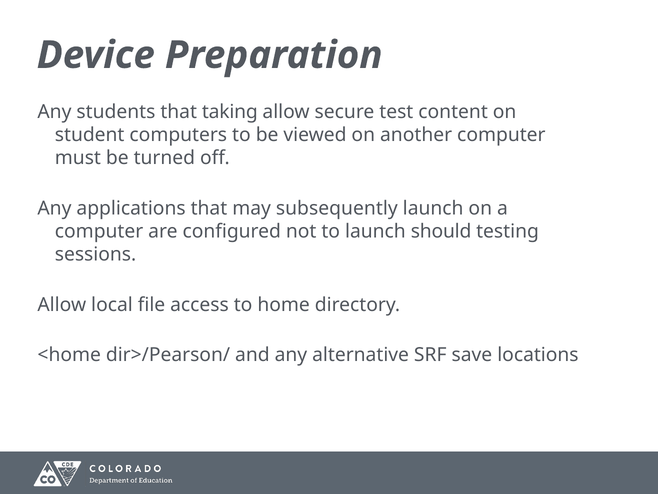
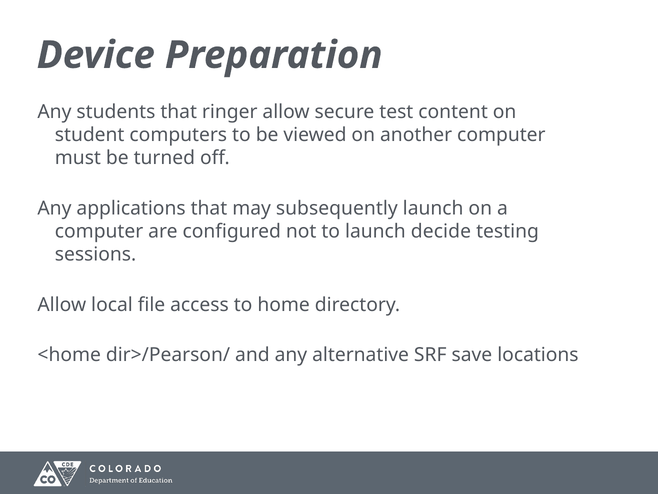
taking: taking -> ringer (230, 112)
should: should -> decide (441, 231)
